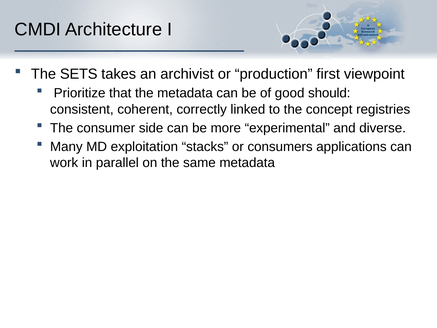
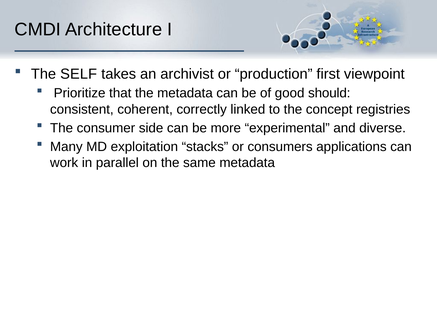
SETS: SETS -> SELF (79, 74)
